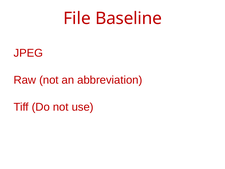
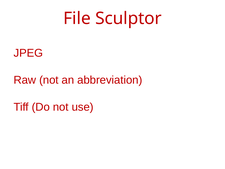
Baseline: Baseline -> Sculptor (128, 18)
